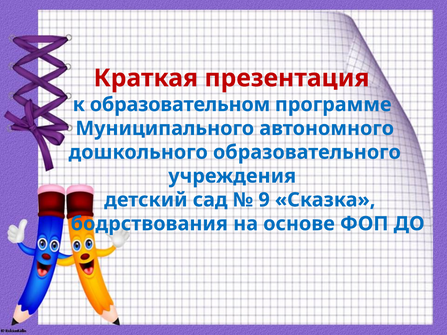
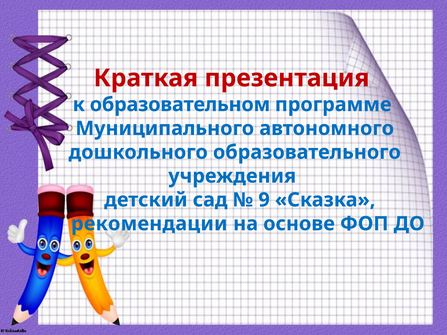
бодрствования: бодрствования -> рекомендации (149, 224)
